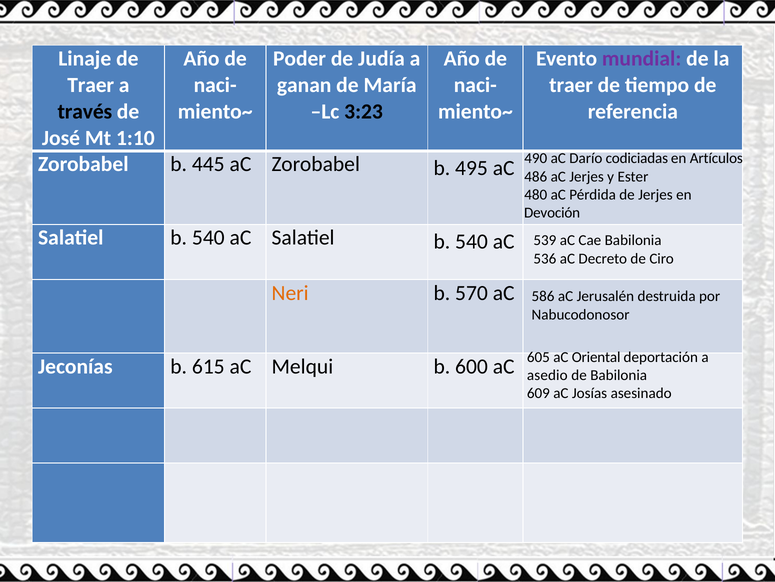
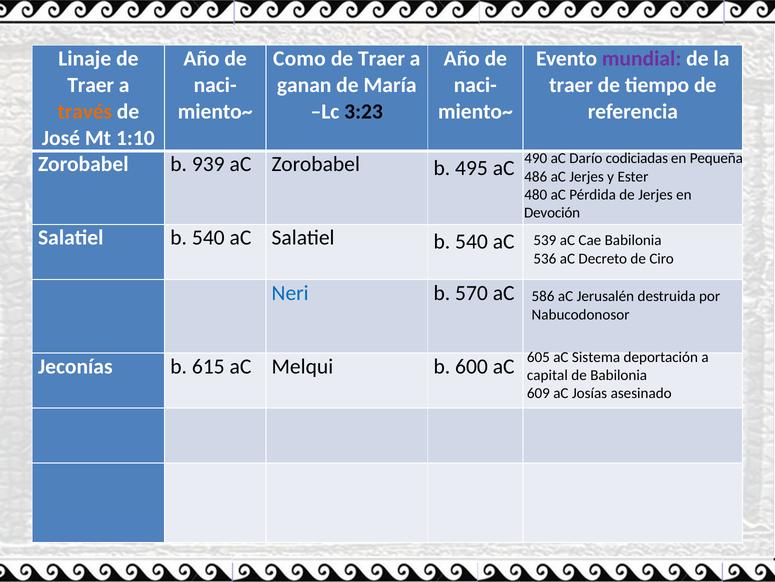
Poder: Poder -> Como (299, 59)
Judía: Judía -> Traer (382, 59)
través colour: black -> orange (85, 111)
Artículos: Artículos -> Pequeña (716, 158)
445: 445 -> 939 (208, 164)
Neri colour: orange -> blue (290, 293)
Oriental: Oriental -> Sistema (596, 357)
asedio: asedio -> capital (547, 375)
